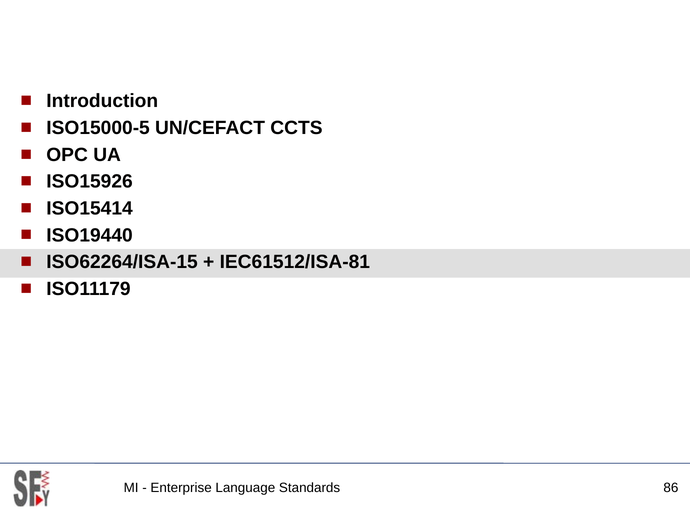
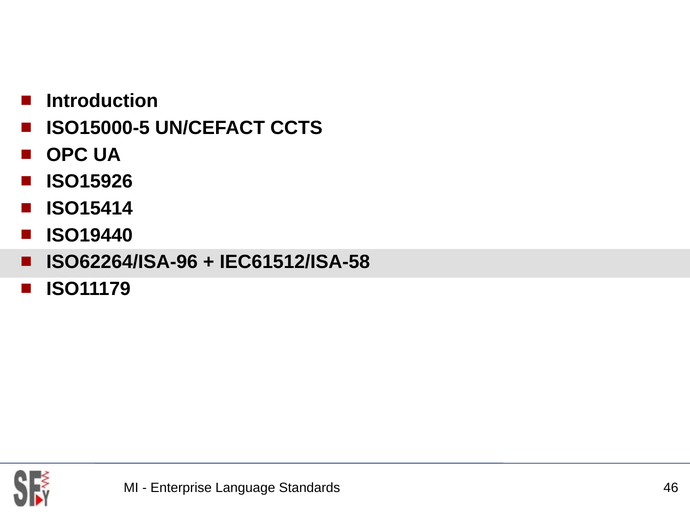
ISO62264/ISA-15: ISO62264/ISA-15 -> ISO62264/ISA-96 (122, 262)
IEC61512/ISA-81: IEC61512/ISA-81 -> IEC61512/ISA-58 (295, 262)
86: 86 -> 46 (671, 488)
